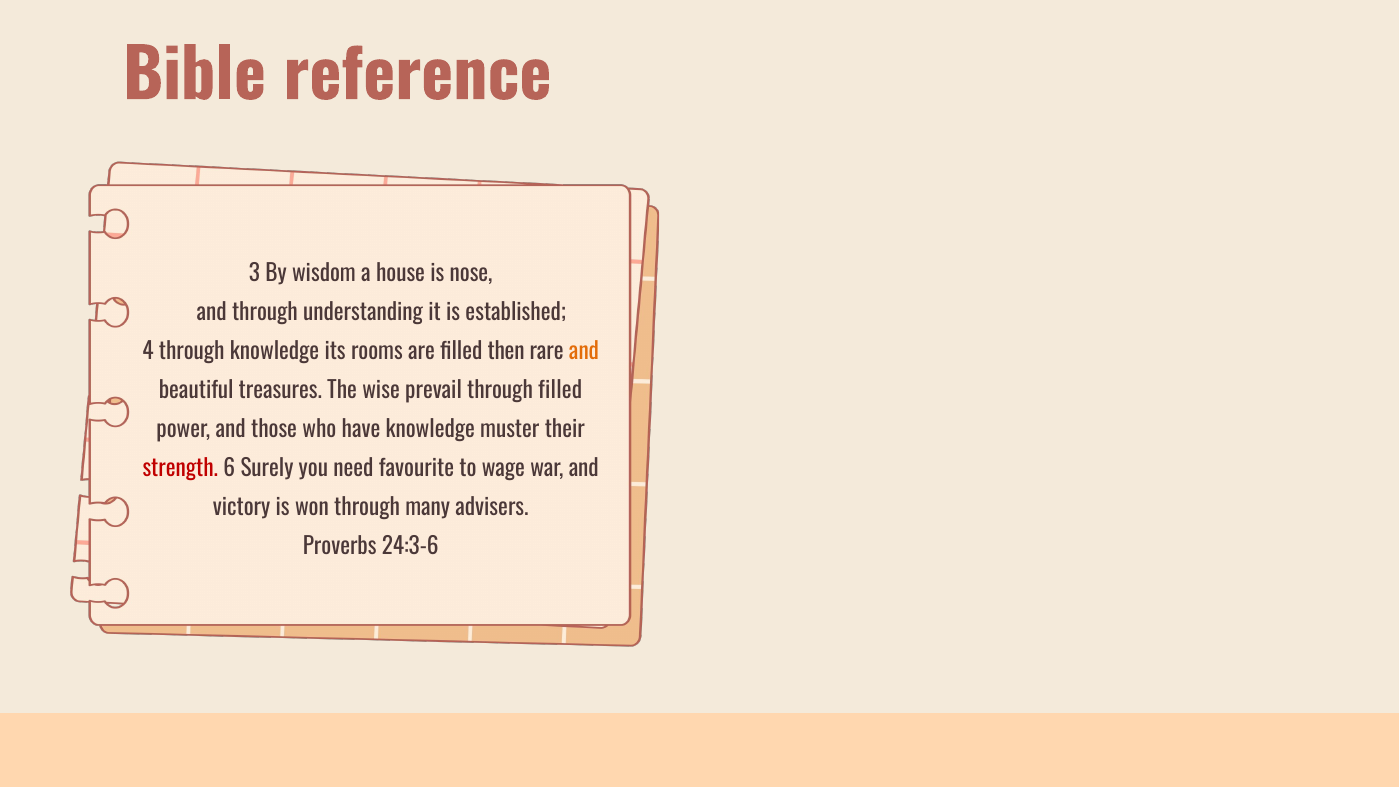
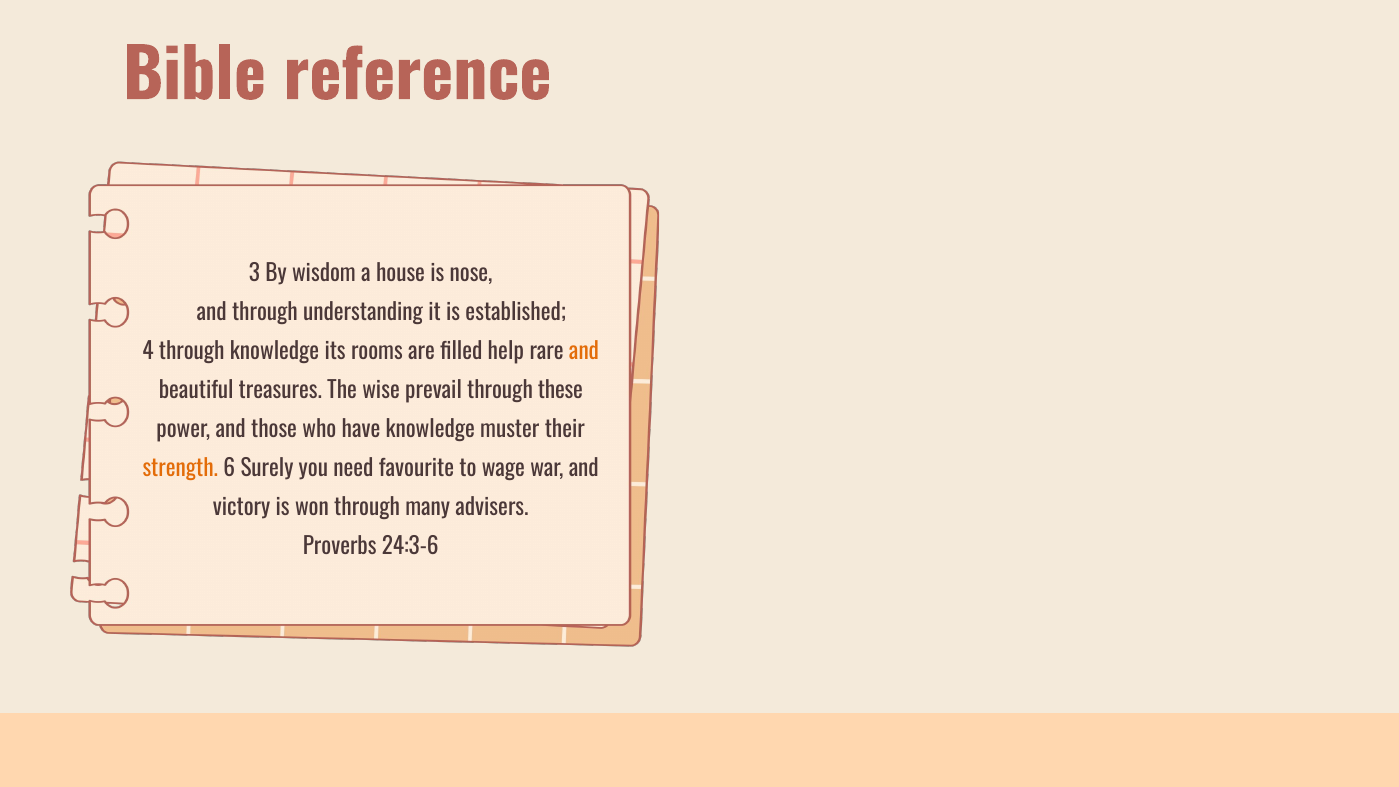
then: then -> help (506, 352)
through filled: filled -> these (560, 391)
strength colour: red -> orange (180, 469)
